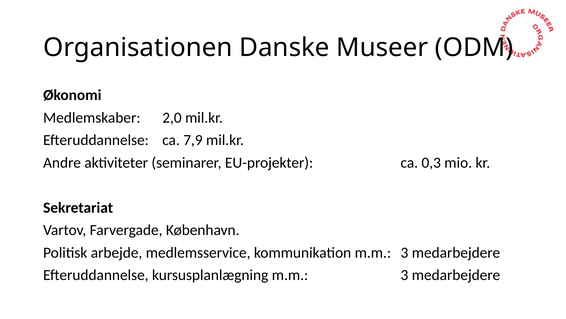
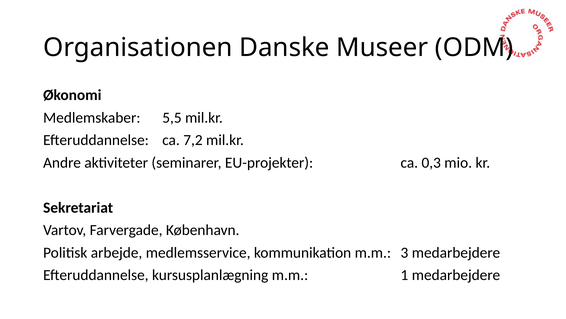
2,0: 2,0 -> 5,5 (172, 117)
7,9: 7,9 -> 7,2 (193, 140)
kursusplanlægning m.m 3: 3 -> 1 (404, 275)
